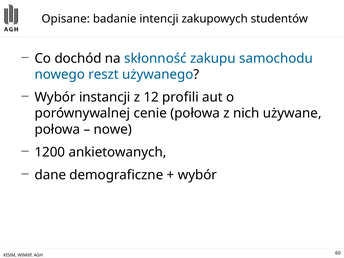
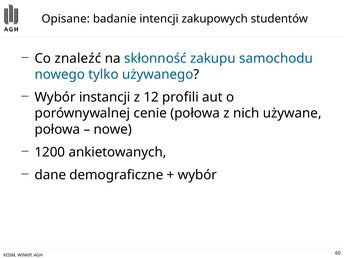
dochód: dochód -> znaleźć (78, 58)
reszt: reszt -> tylko (103, 74)
